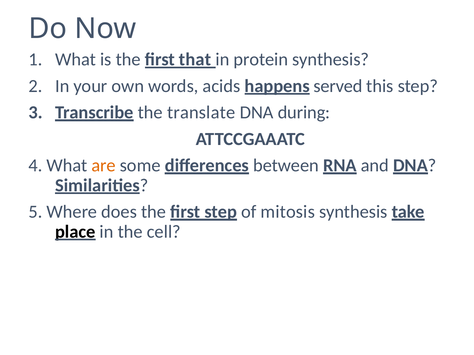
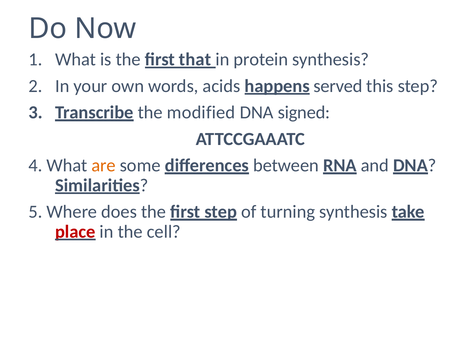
translate: translate -> modified (201, 113)
during: during -> signed (304, 113)
mitosis: mitosis -> turning (288, 212)
place colour: black -> red (75, 232)
